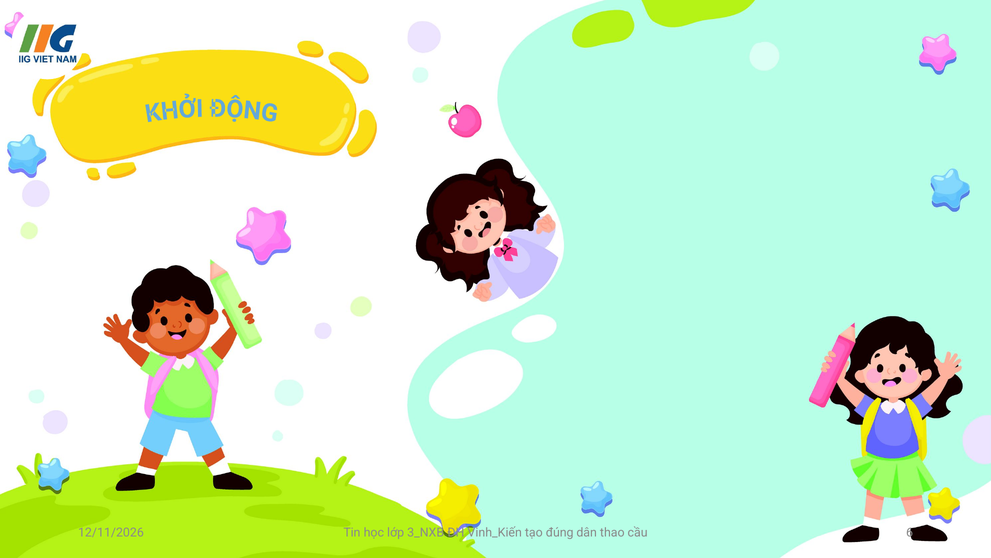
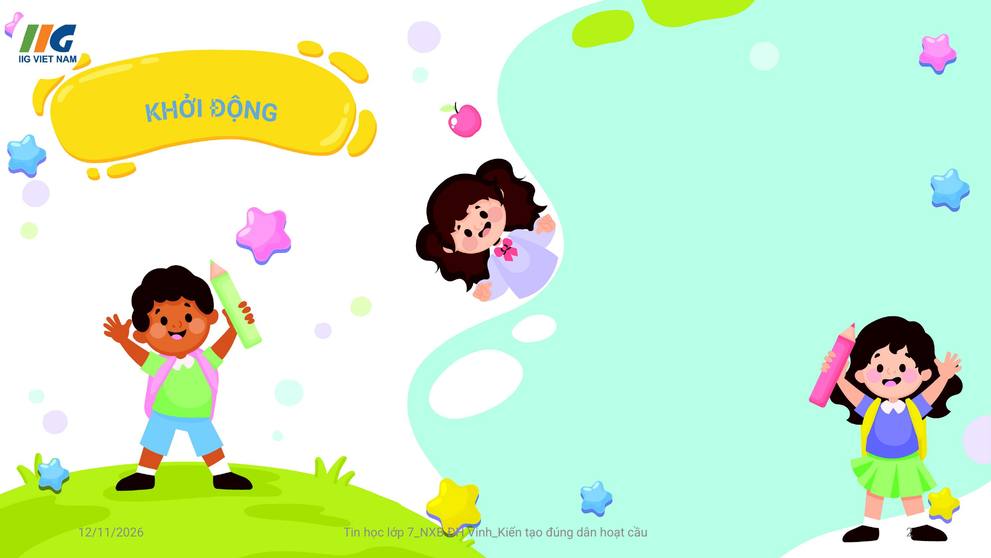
3_NXB: 3_NXB -> 7_NXB (426, 532)
thao: thao -> hoạt (612, 532)
6: 6 -> 2 (910, 532)
